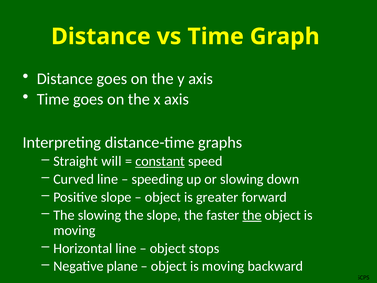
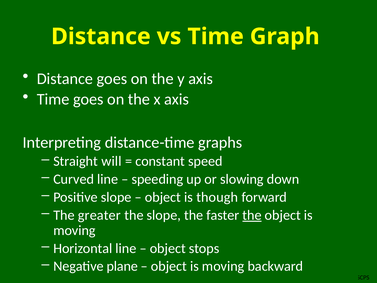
constant underline: present -> none (160, 161)
greater: greater -> though (217, 197)
The slowing: slowing -> greater (99, 215)
